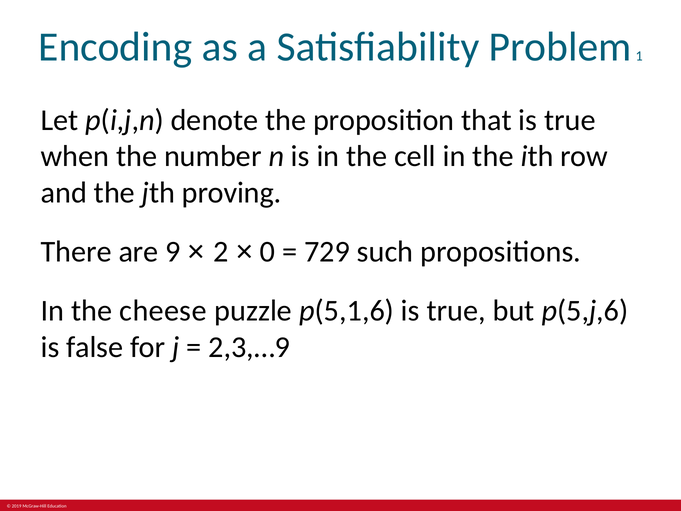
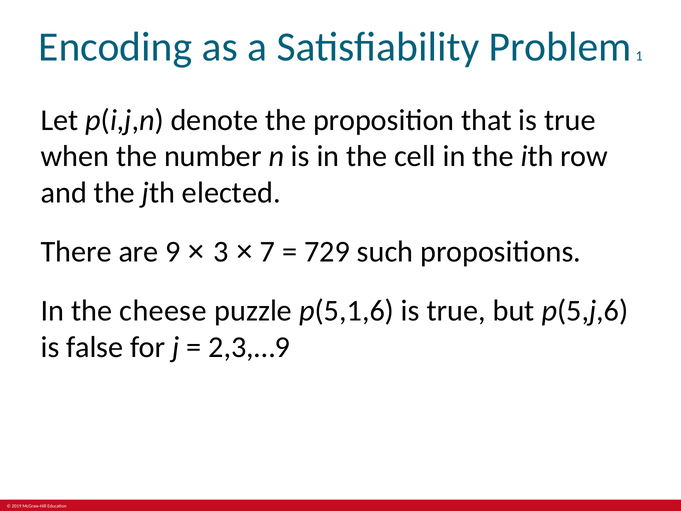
proving: proving -> elected (231, 193)
2: 2 -> 3 (221, 252)
0: 0 -> 7 (268, 252)
